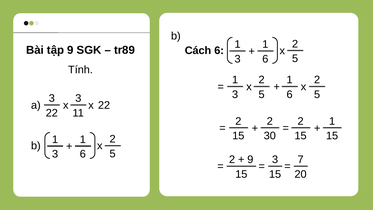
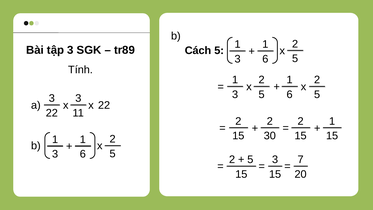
tập 9: 9 -> 3 (70, 50)
Cách 6: 6 -> 5 (219, 50)
9: 9 -> 5 (251, 159)
